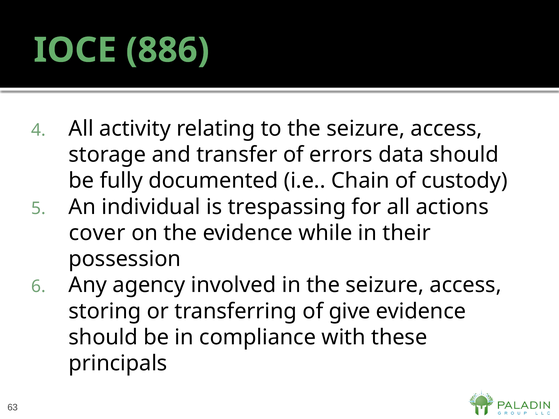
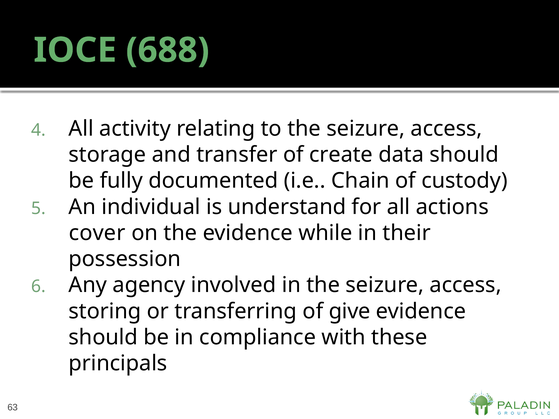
886: 886 -> 688 (168, 50)
errors: errors -> create (341, 155)
trespassing: trespassing -> understand (287, 207)
